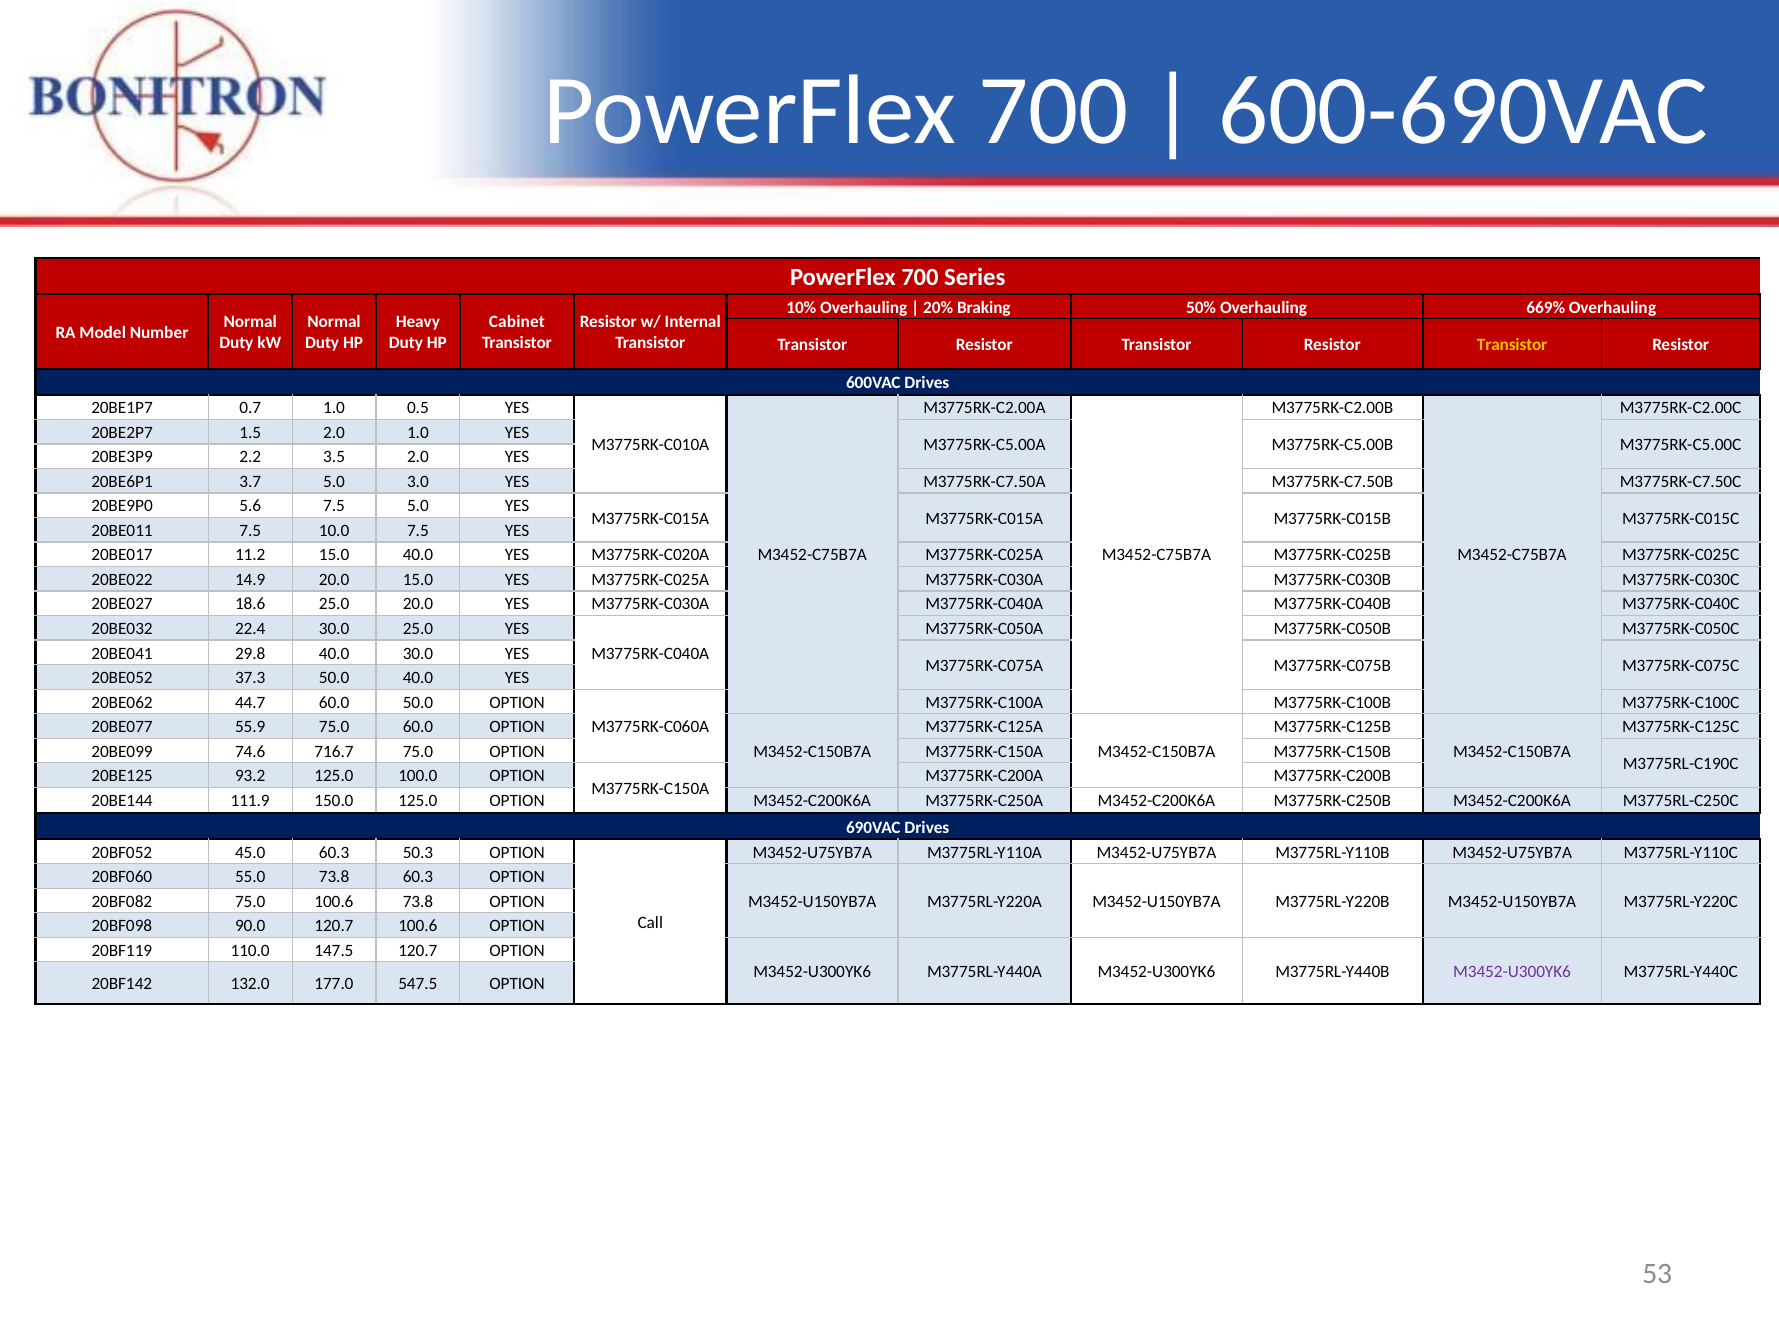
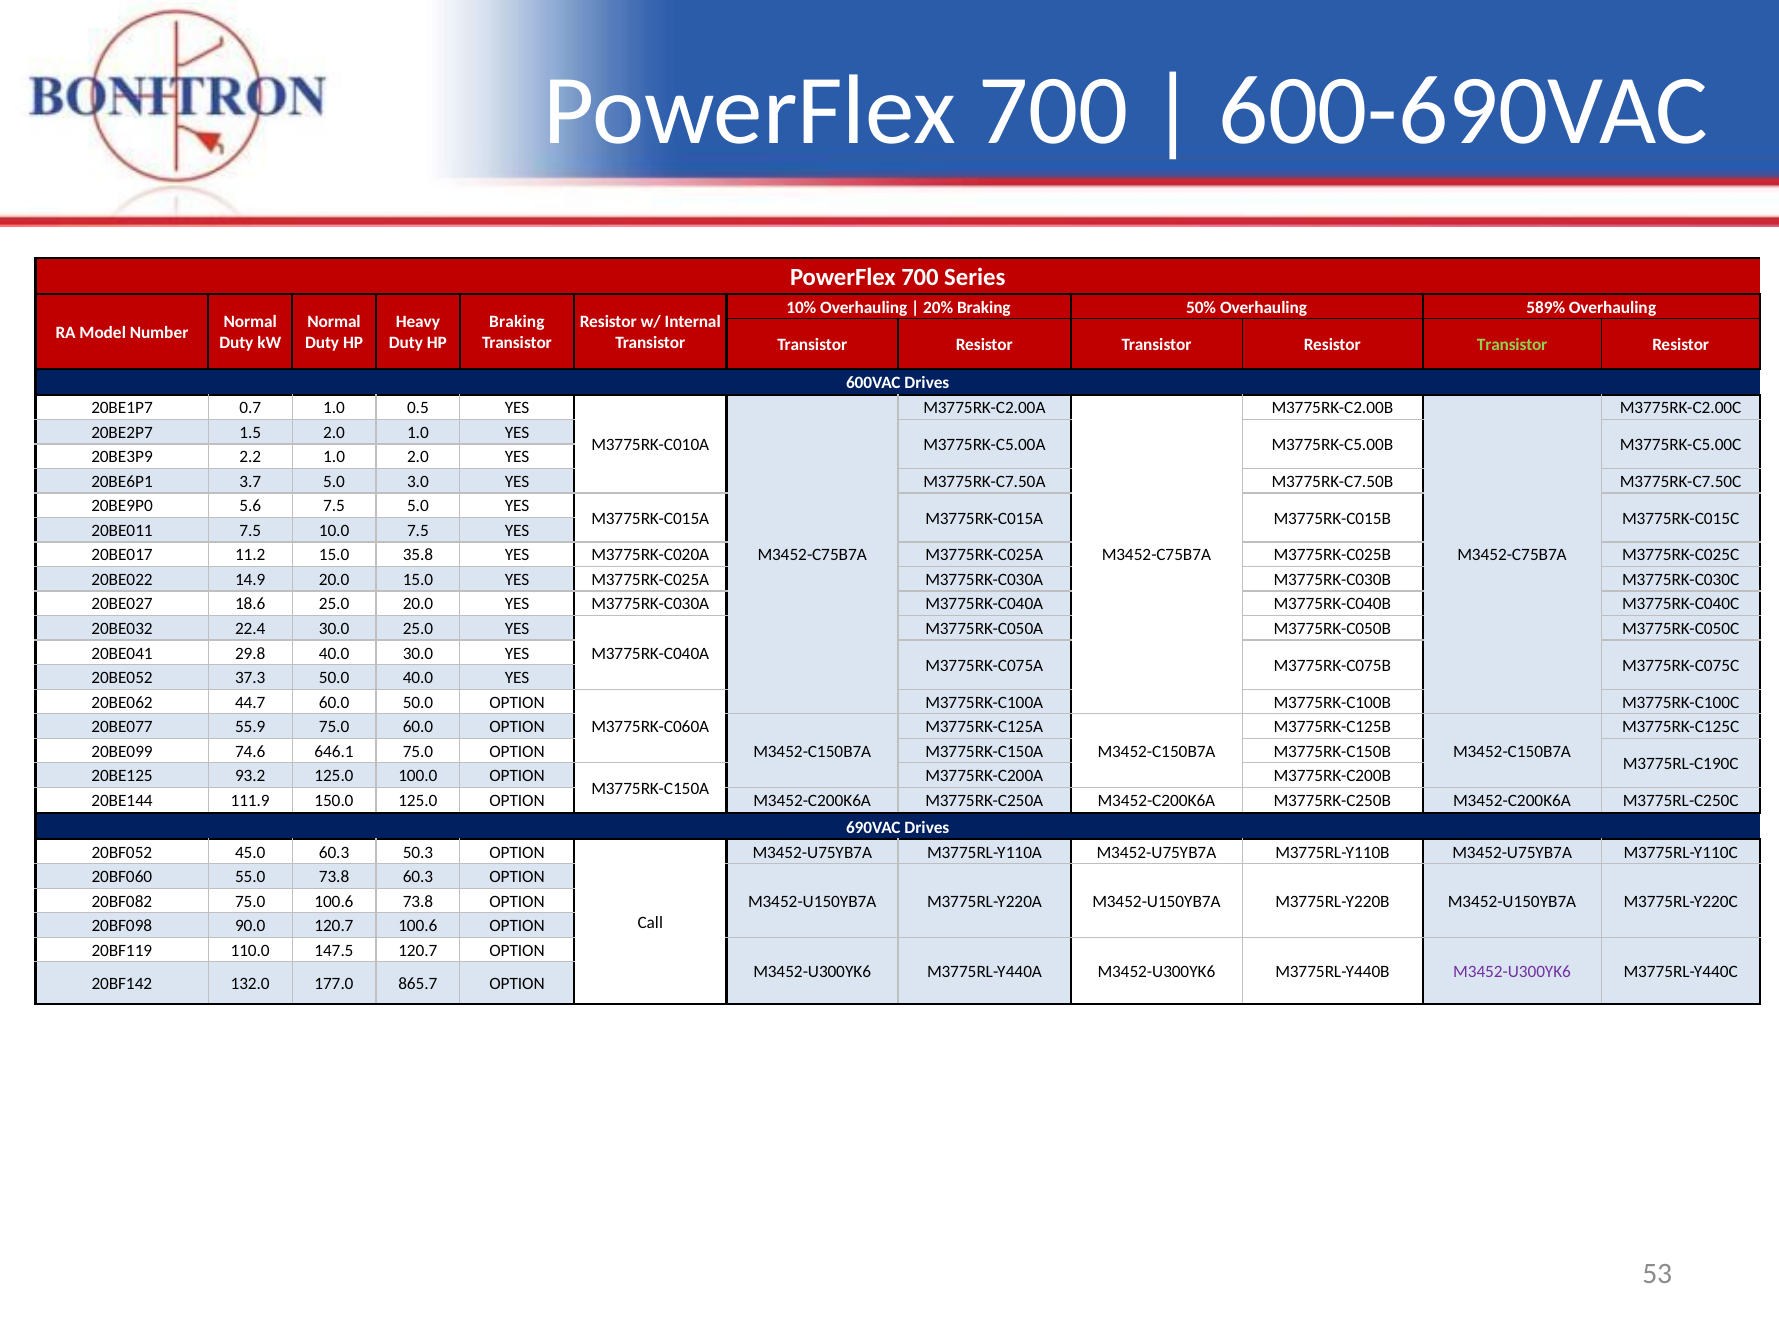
669%: 669% -> 589% (1546, 307)
Cabinet: Cabinet -> Braking (517, 322)
Transistor colour: yellow -> light green (1512, 345)
2.2 3.5: 3.5 -> 1.0 (334, 457)
15.0 40.0: 40.0 -> 35.8 (418, 555)
716.7: 716.7 -> 646.1 (334, 751)
547.5: 547.5 -> 865.7 (418, 984)
